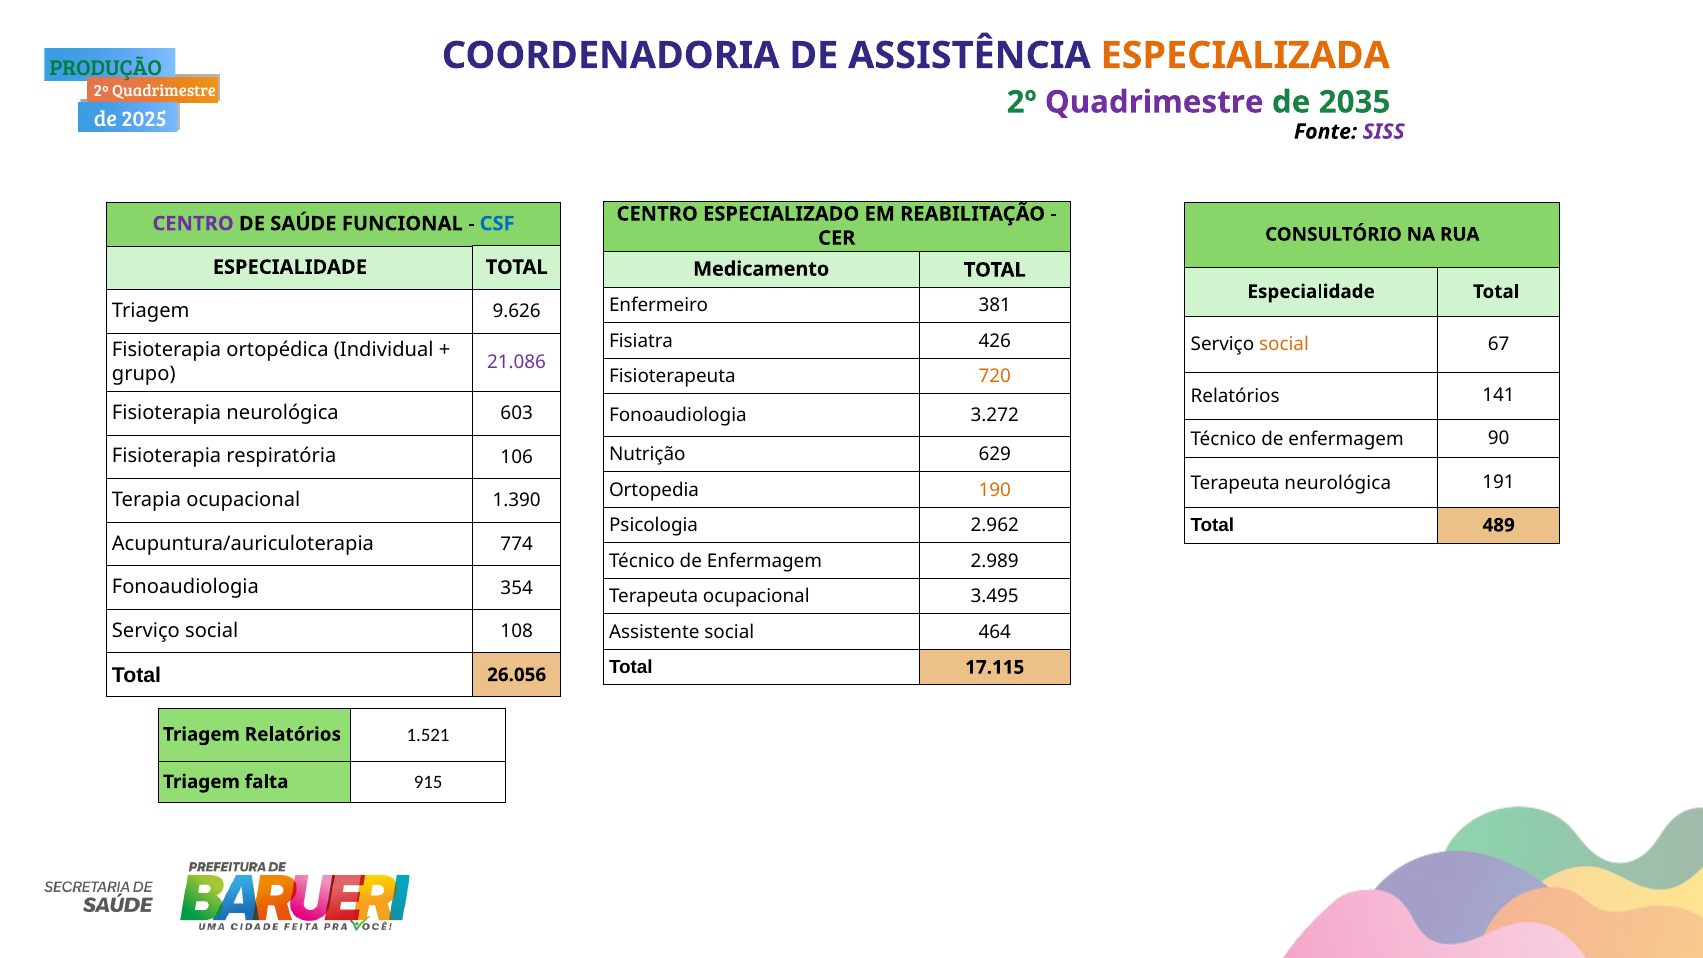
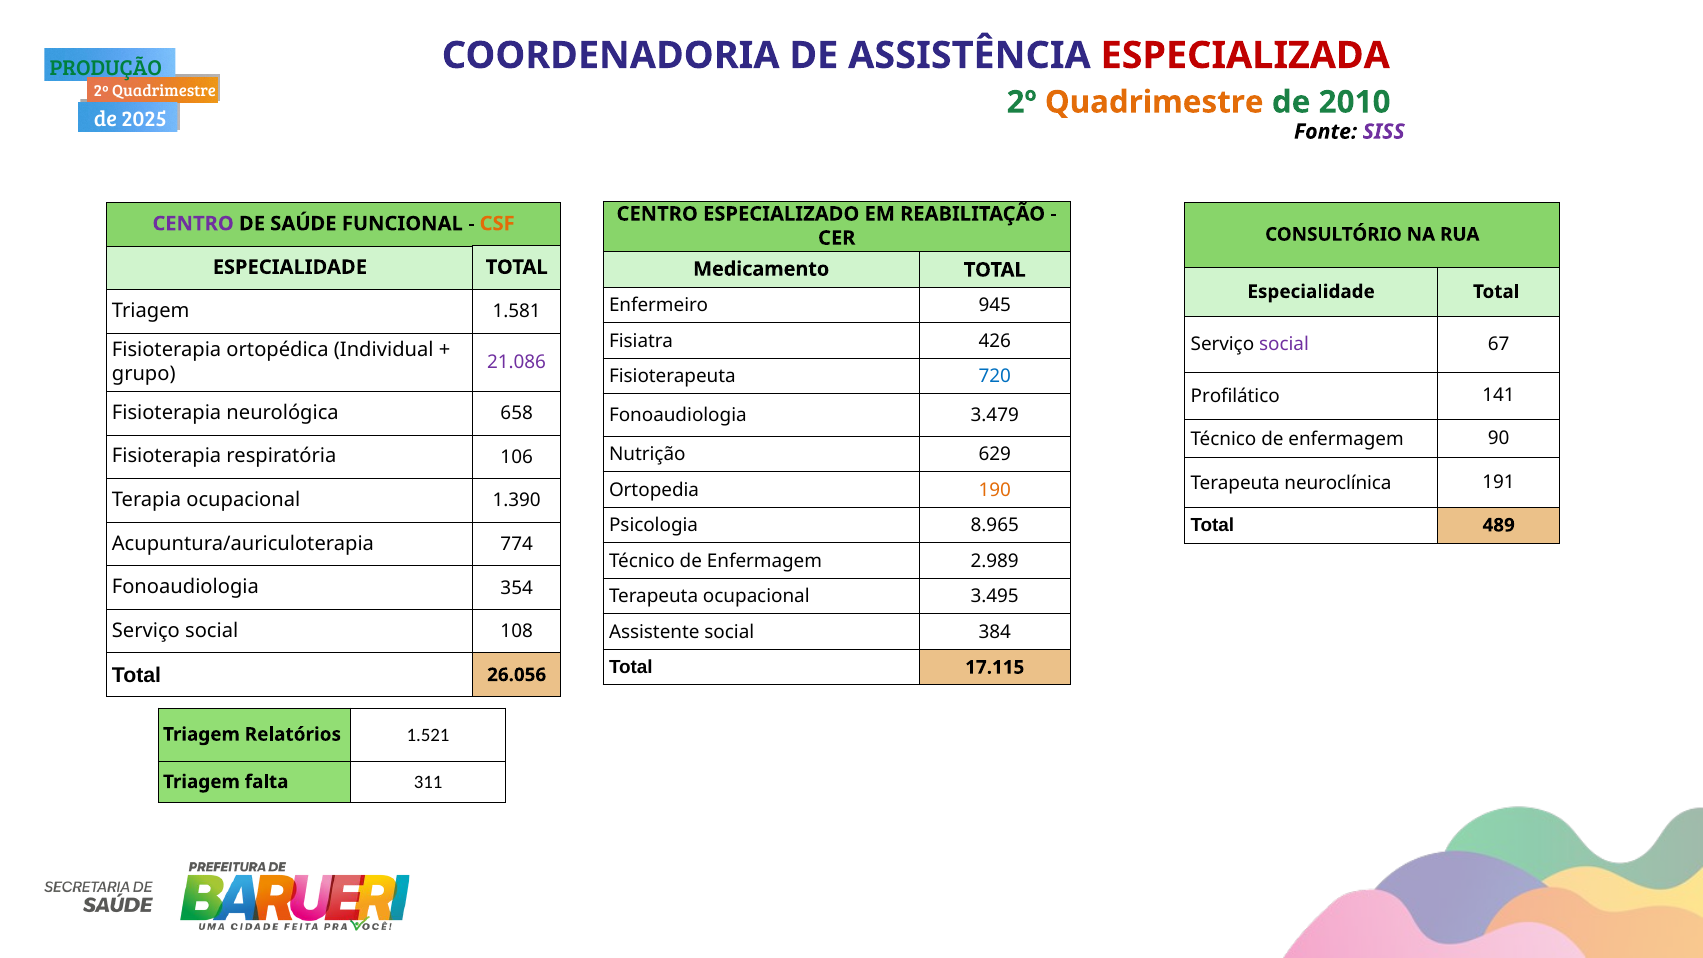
ESPECIALIZADA colour: orange -> red (1245, 56)
Quadrimestre colour: purple -> orange (1154, 102)
2035: 2035 -> 2010 (1355, 102)
CSF colour: blue -> orange (497, 224)
381: 381 -> 945 (995, 305)
9.626: 9.626 -> 1.581 (517, 312)
social colour: orange -> purple (1284, 344)
720 colour: orange -> blue (995, 376)
Relatórios: Relatórios -> Profilático (1235, 396)
603: 603 -> 658 (517, 414)
3.272: 3.272 -> 3.479 (995, 415)
Terapeuta neurológica: neurológica -> neuroclínica (1338, 483)
2.962: 2.962 -> 8.965 (995, 525)
464: 464 -> 384 (995, 632)
915: 915 -> 311 (428, 782)
